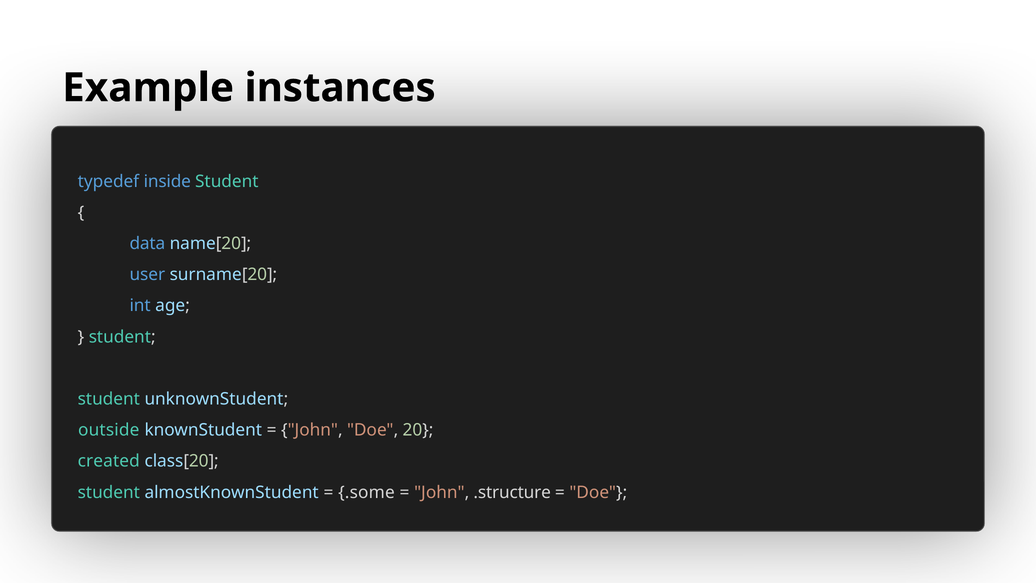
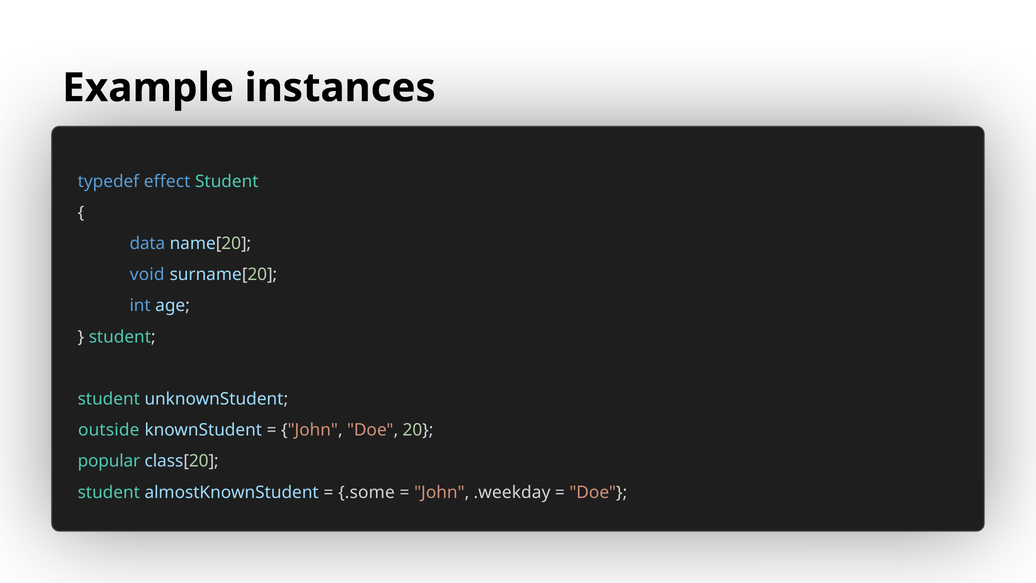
inside: inside -> effect (167, 181)
user: user -> void (147, 275)
created: created -> popular (109, 461)
.structure: .structure -> .weekday (512, 492)
